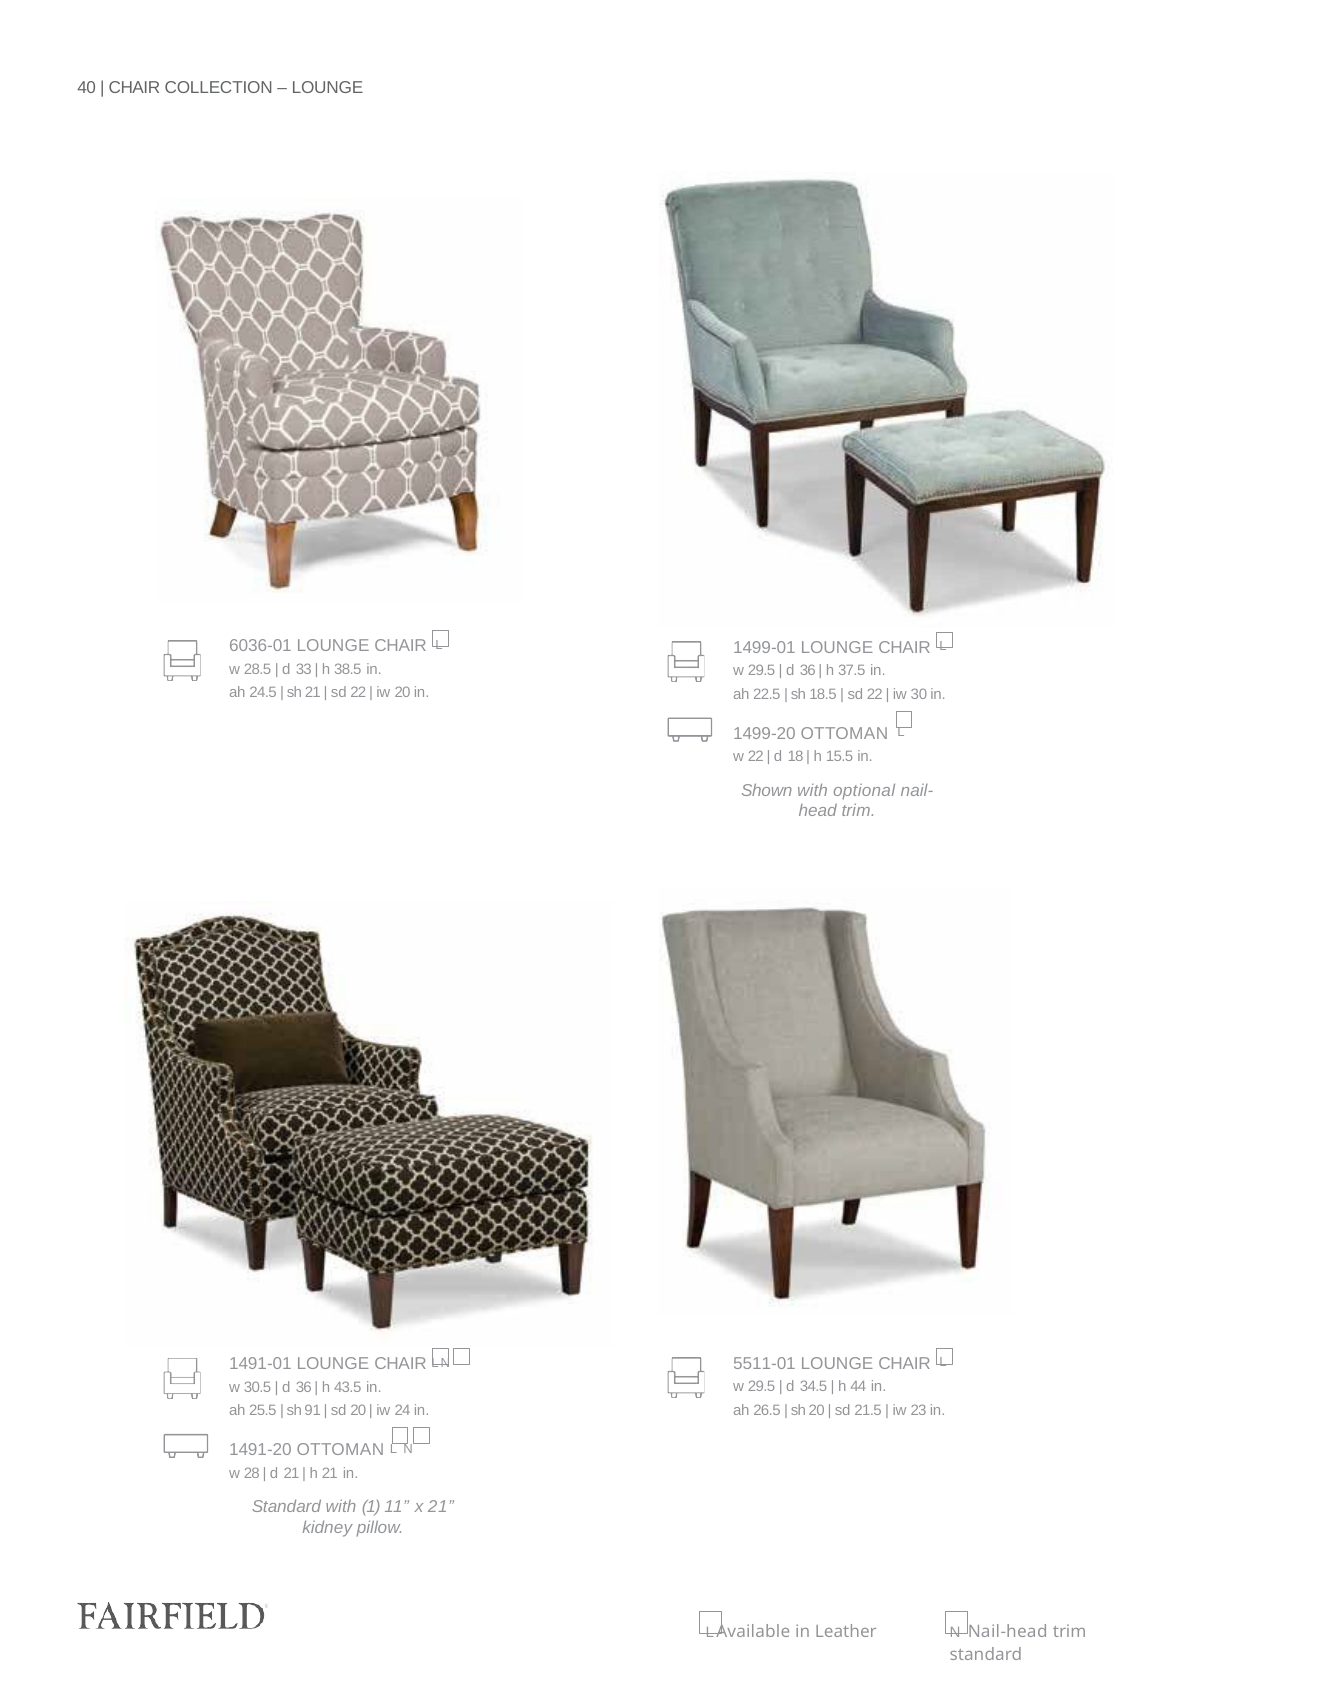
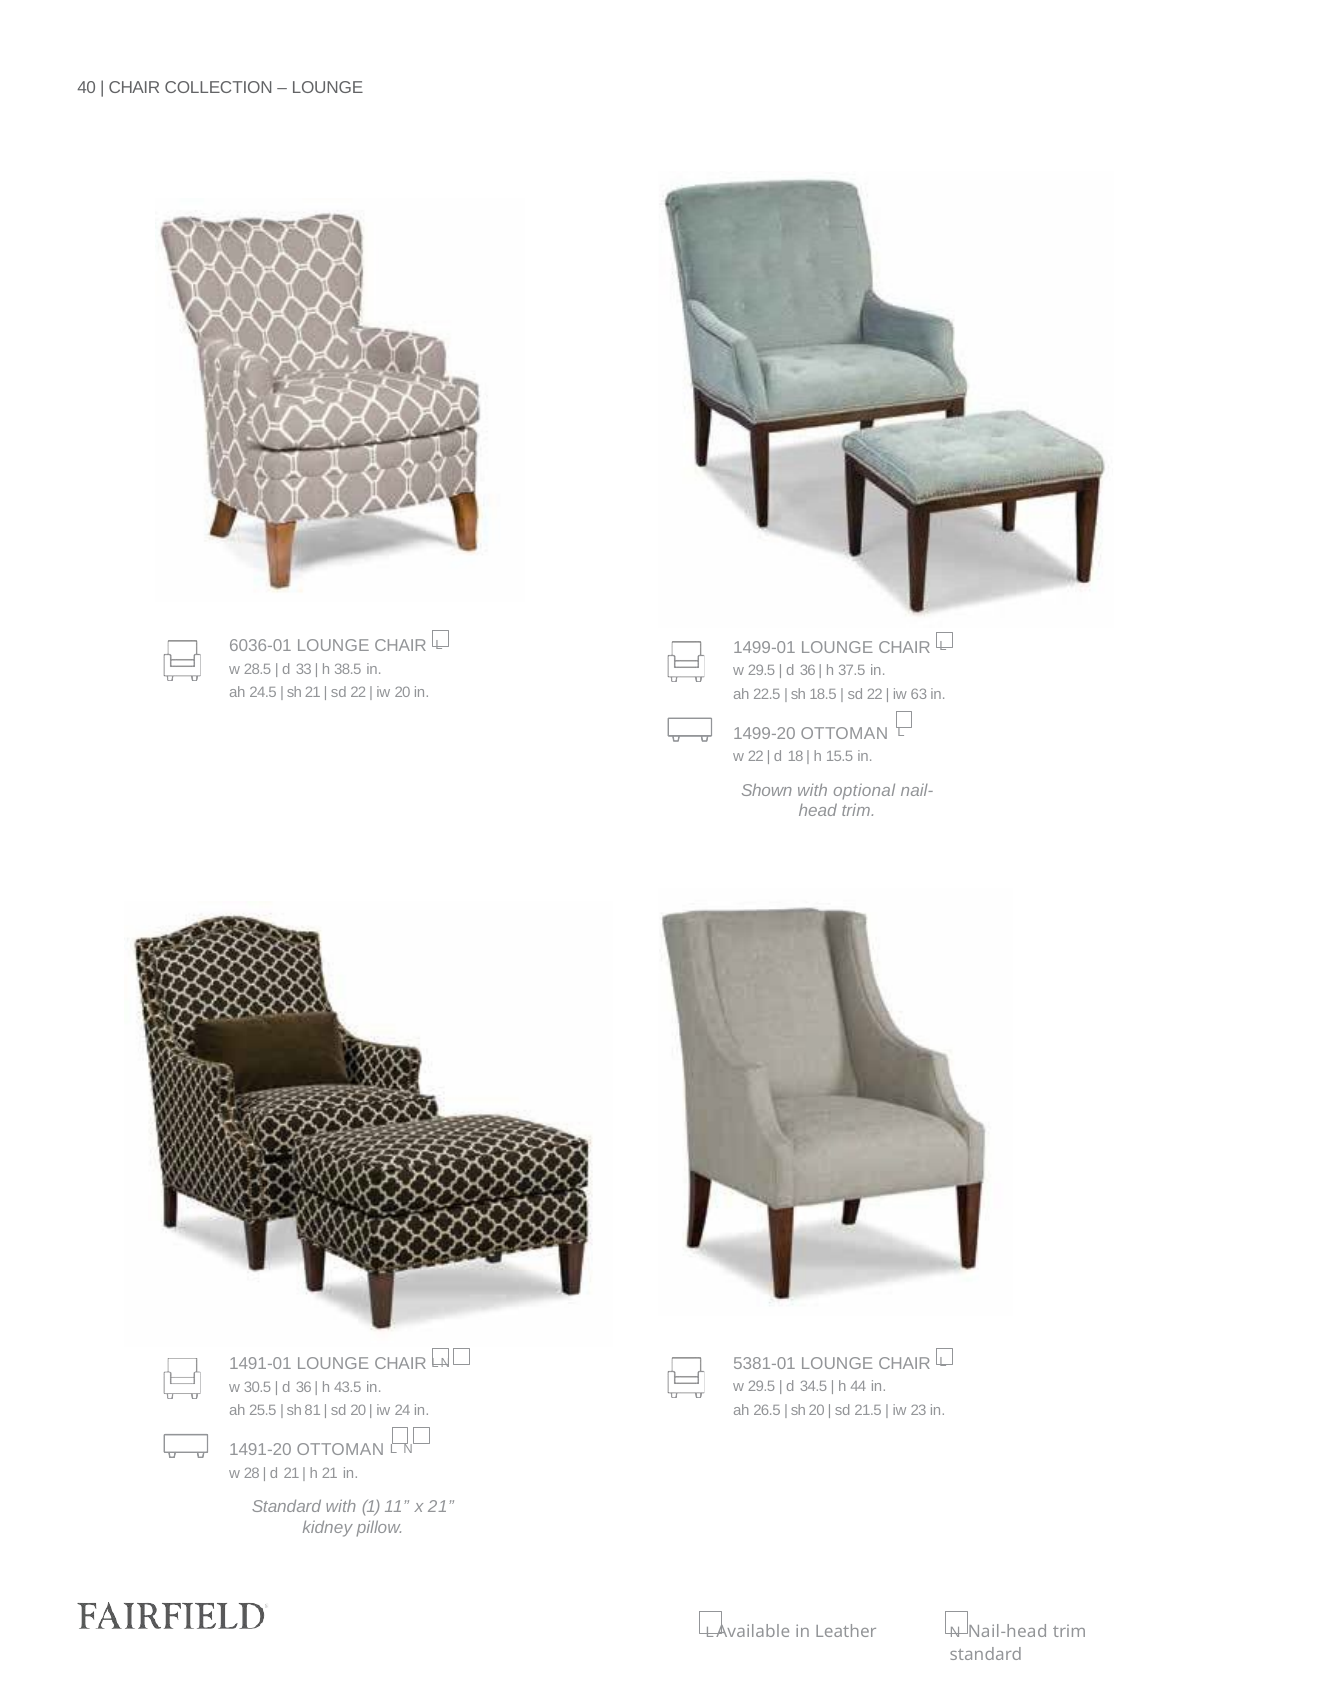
30: 30 -> 63 (919, 695)
5511-01: 5511-01 -> 5381-01 (764, 1364)
91: 91 -> 81 (313, 1411)
